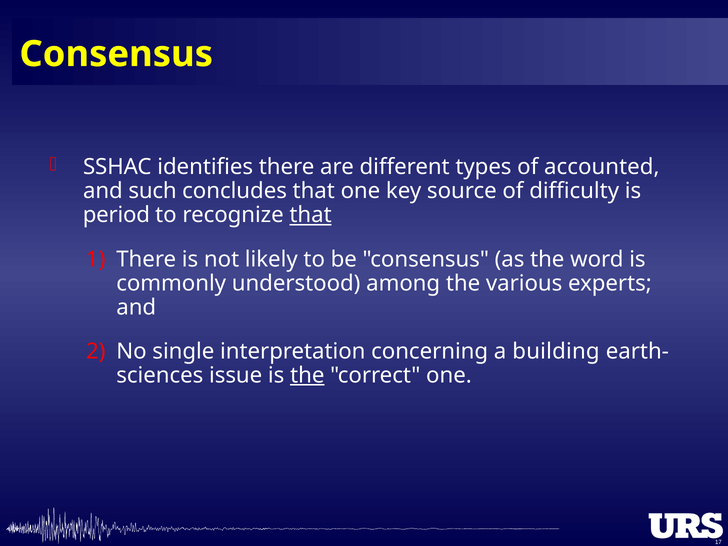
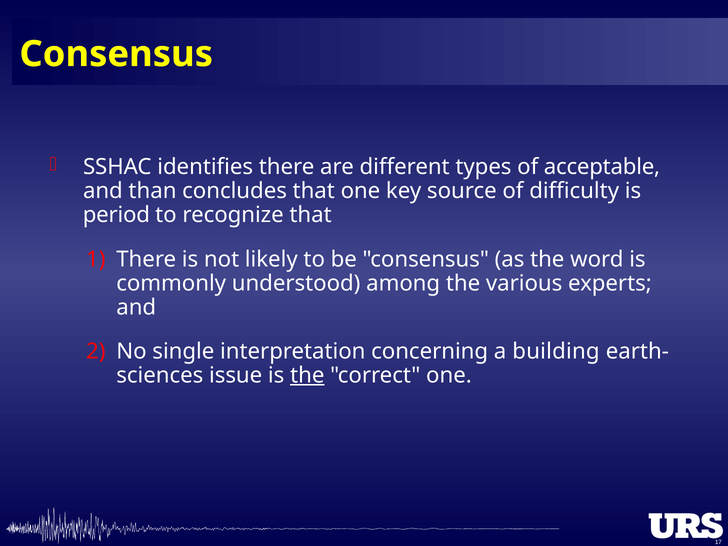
accounted: accounted -> acceptable (602, 167)
such: such -> than (153, 191)
that underline: present -> none (311, 215)
